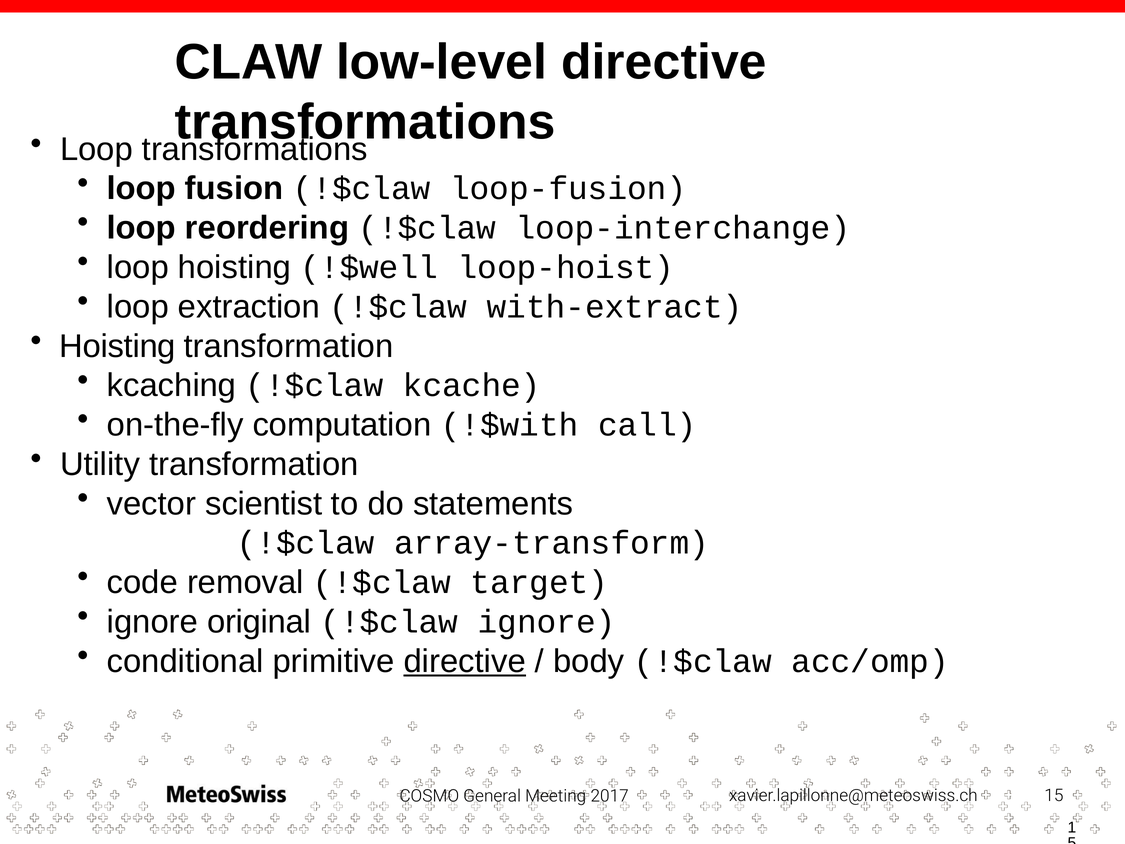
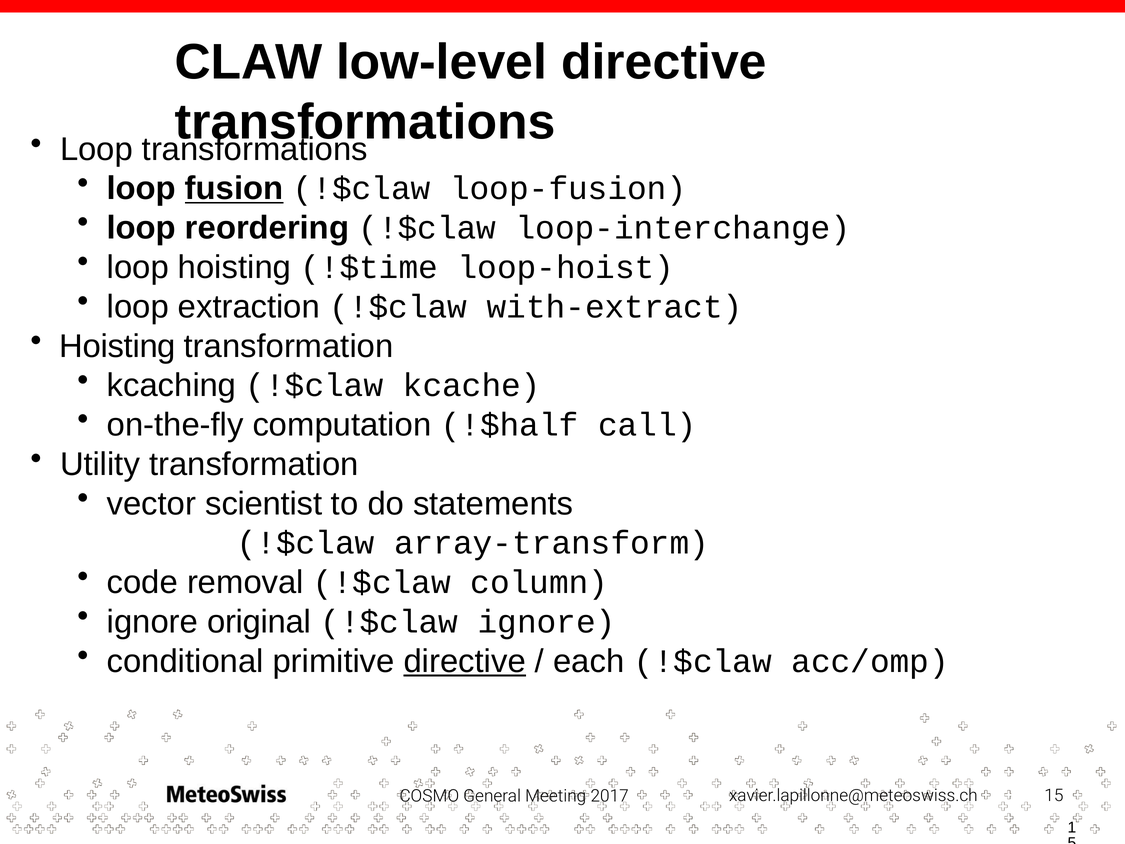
fusion underline: none -> present (234, 189)
!$well: !$well -> !$time (369, 267)
!$with: !$with -> !$half (510, 425)
target: target -> column (539, 582)
body: body -> each (589, 661)
